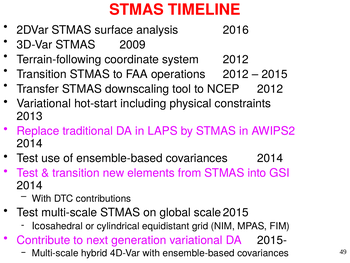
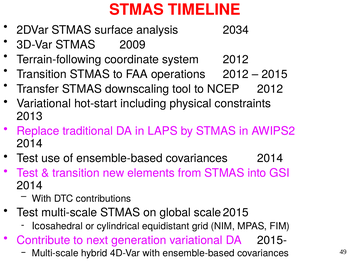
2016: 2016 -> 2034 (236, 30)
